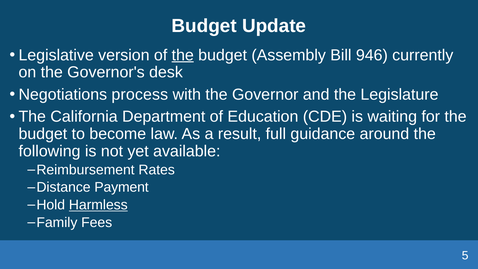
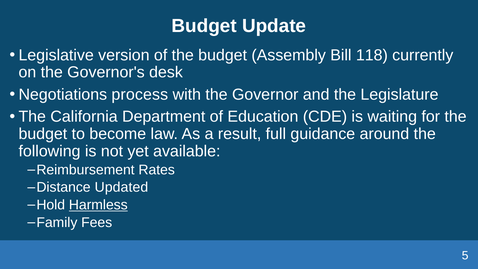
the underline: present -> none (183, 55)
946: 946 -> 118 (372, 55)
Payment: Payment -> Updated (121, 187)
